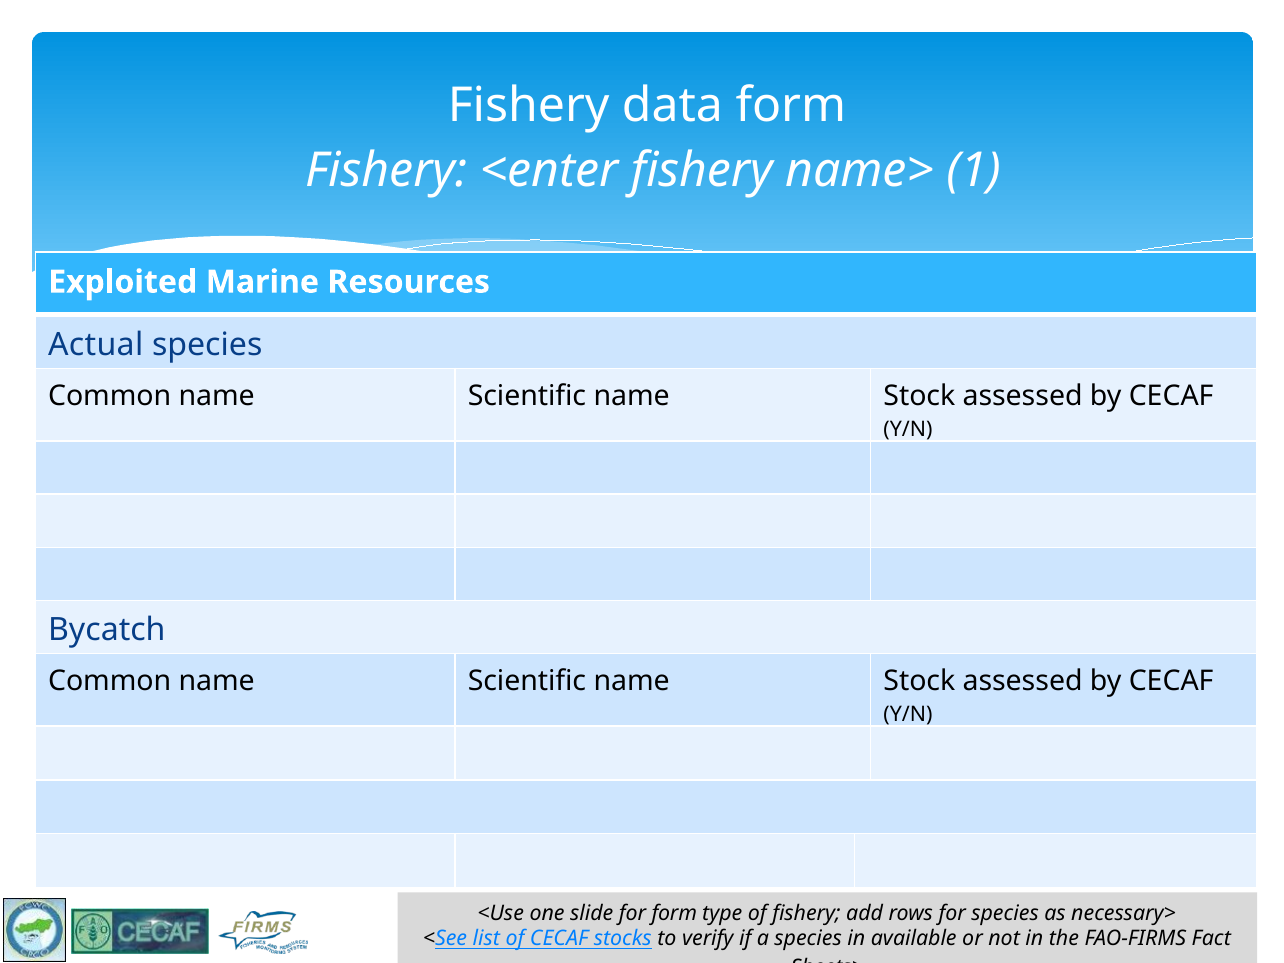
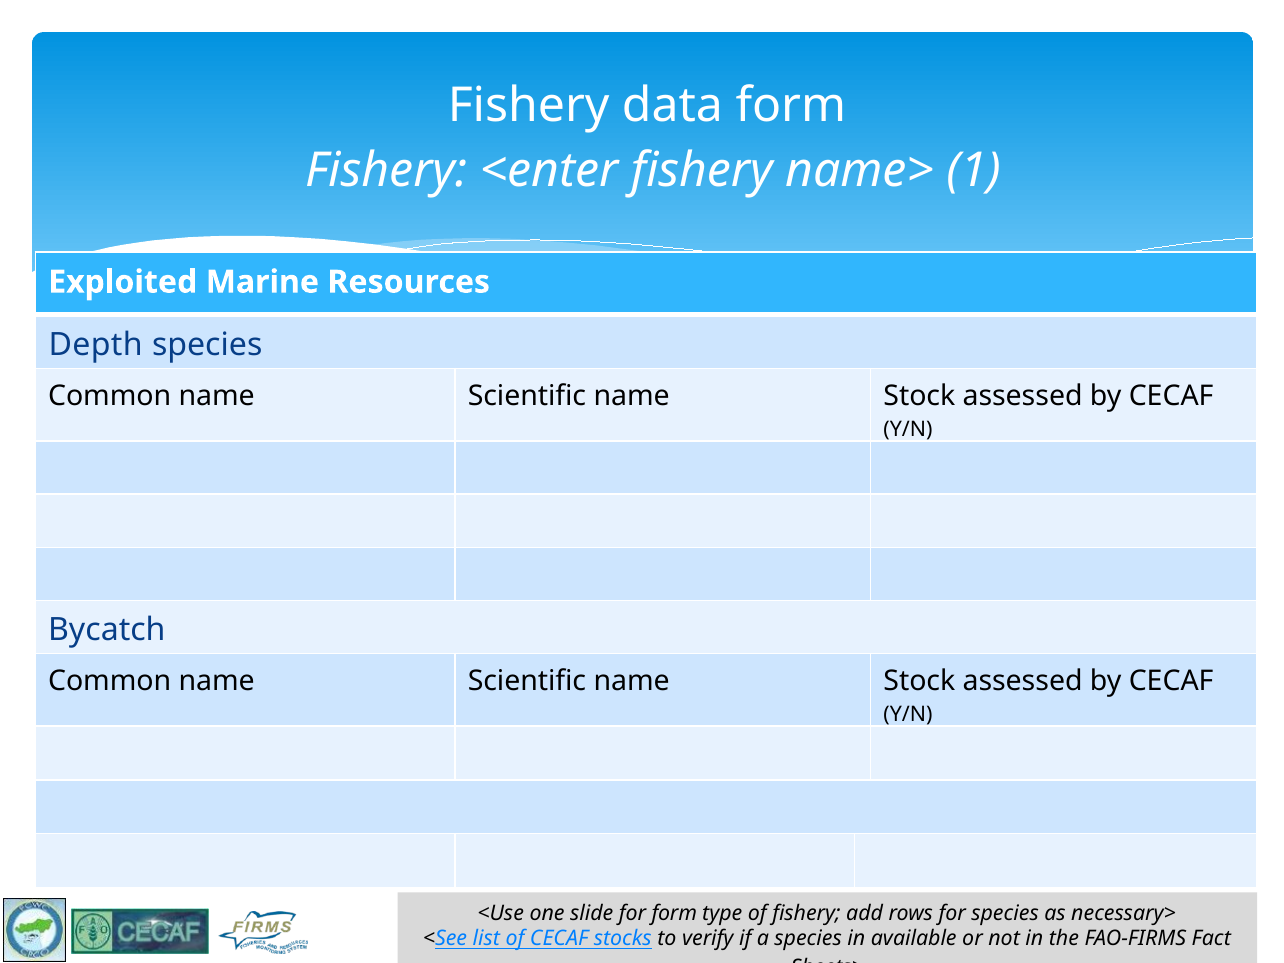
Actual: Actual -> Depth (96, 345)
